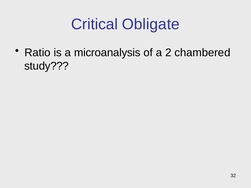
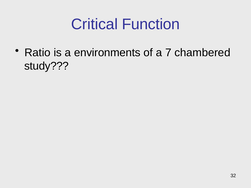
Obligate: Obligate -> Function (151, 24)
microanalysis: microanalysis -> environments (107, 53)
2: 2 -> 7 (168, 53)
